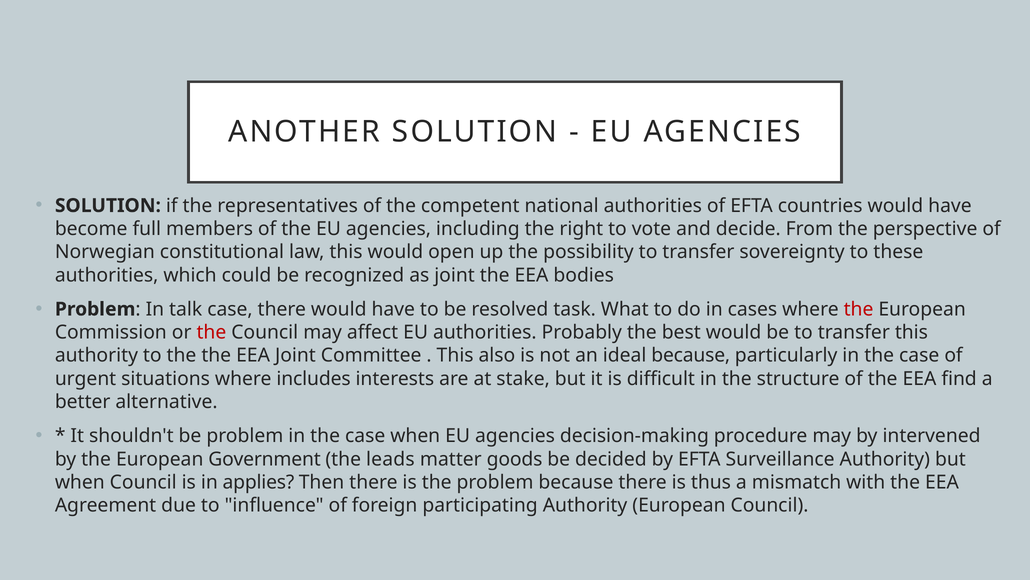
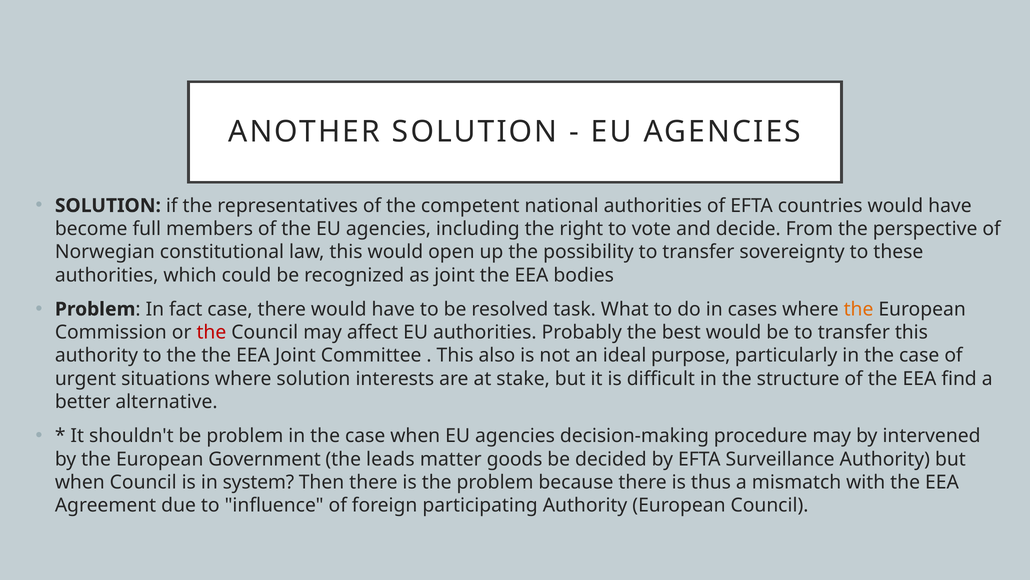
talk: talk -> fact (186, 309)
the colour: red -> orange (859, 309)
ideal because: because -> purpose (691, 355)
where includes: includes -> solution (313, 378)
applies: applies -> system (258, 482)
